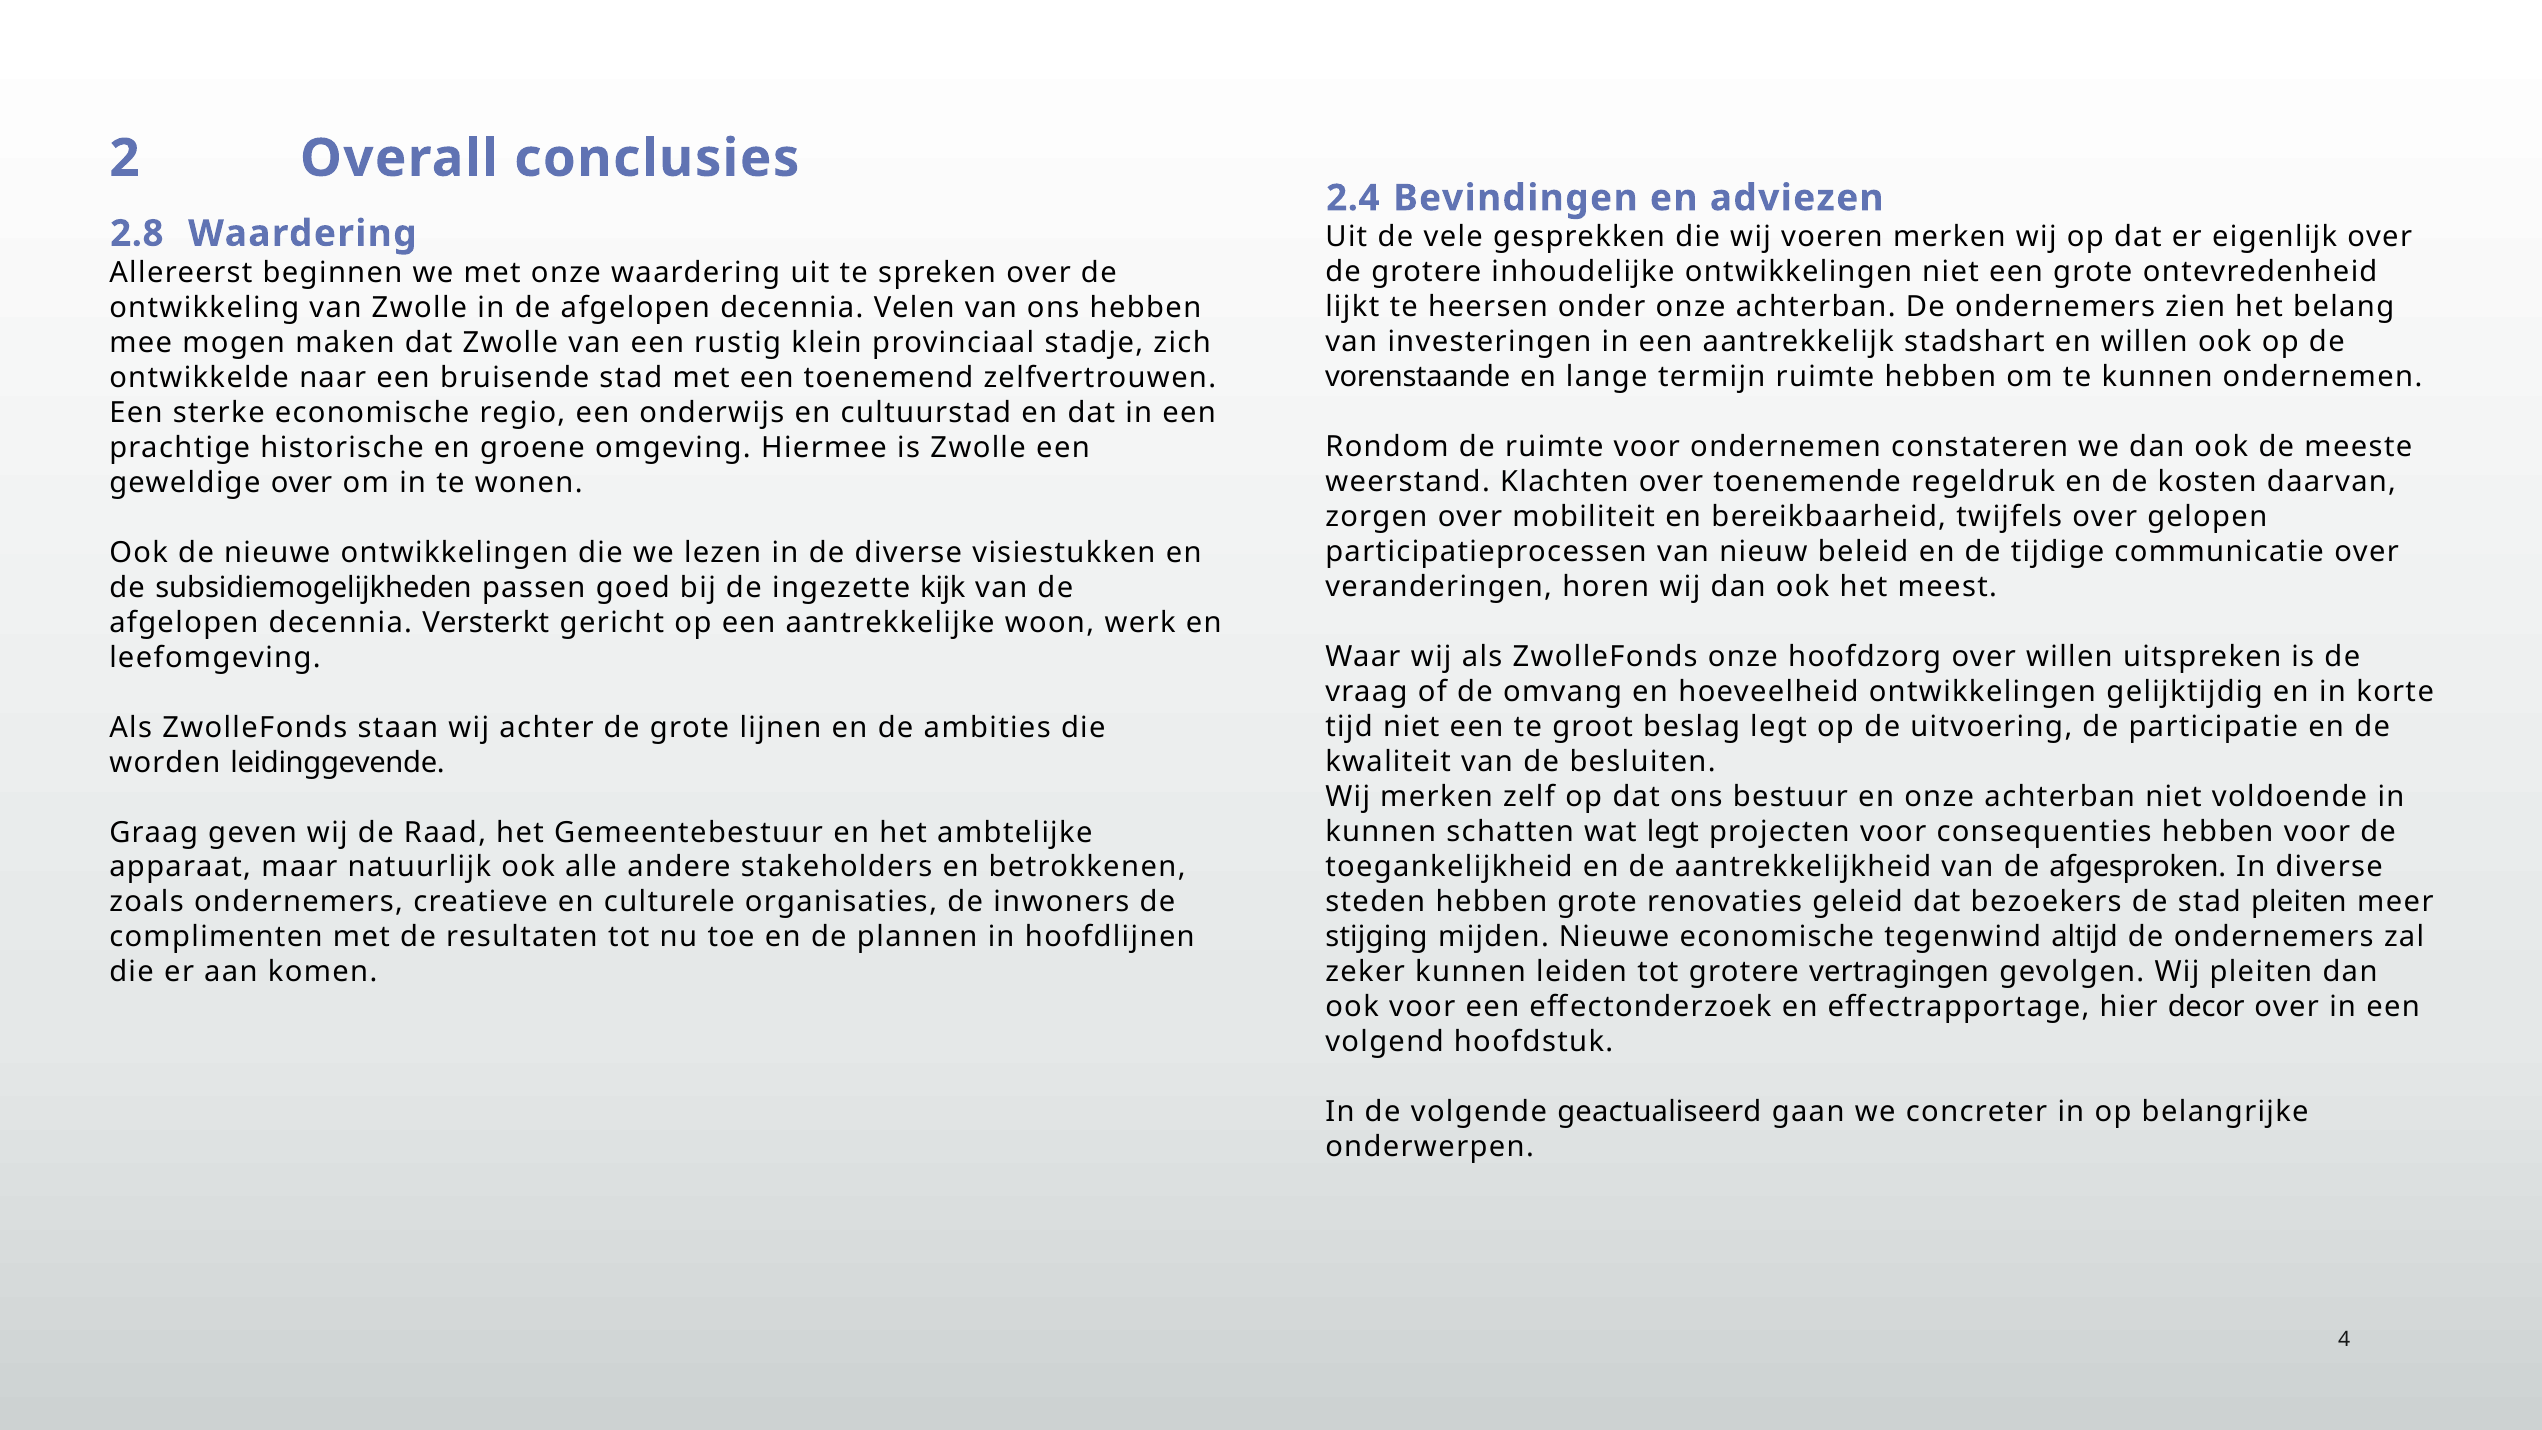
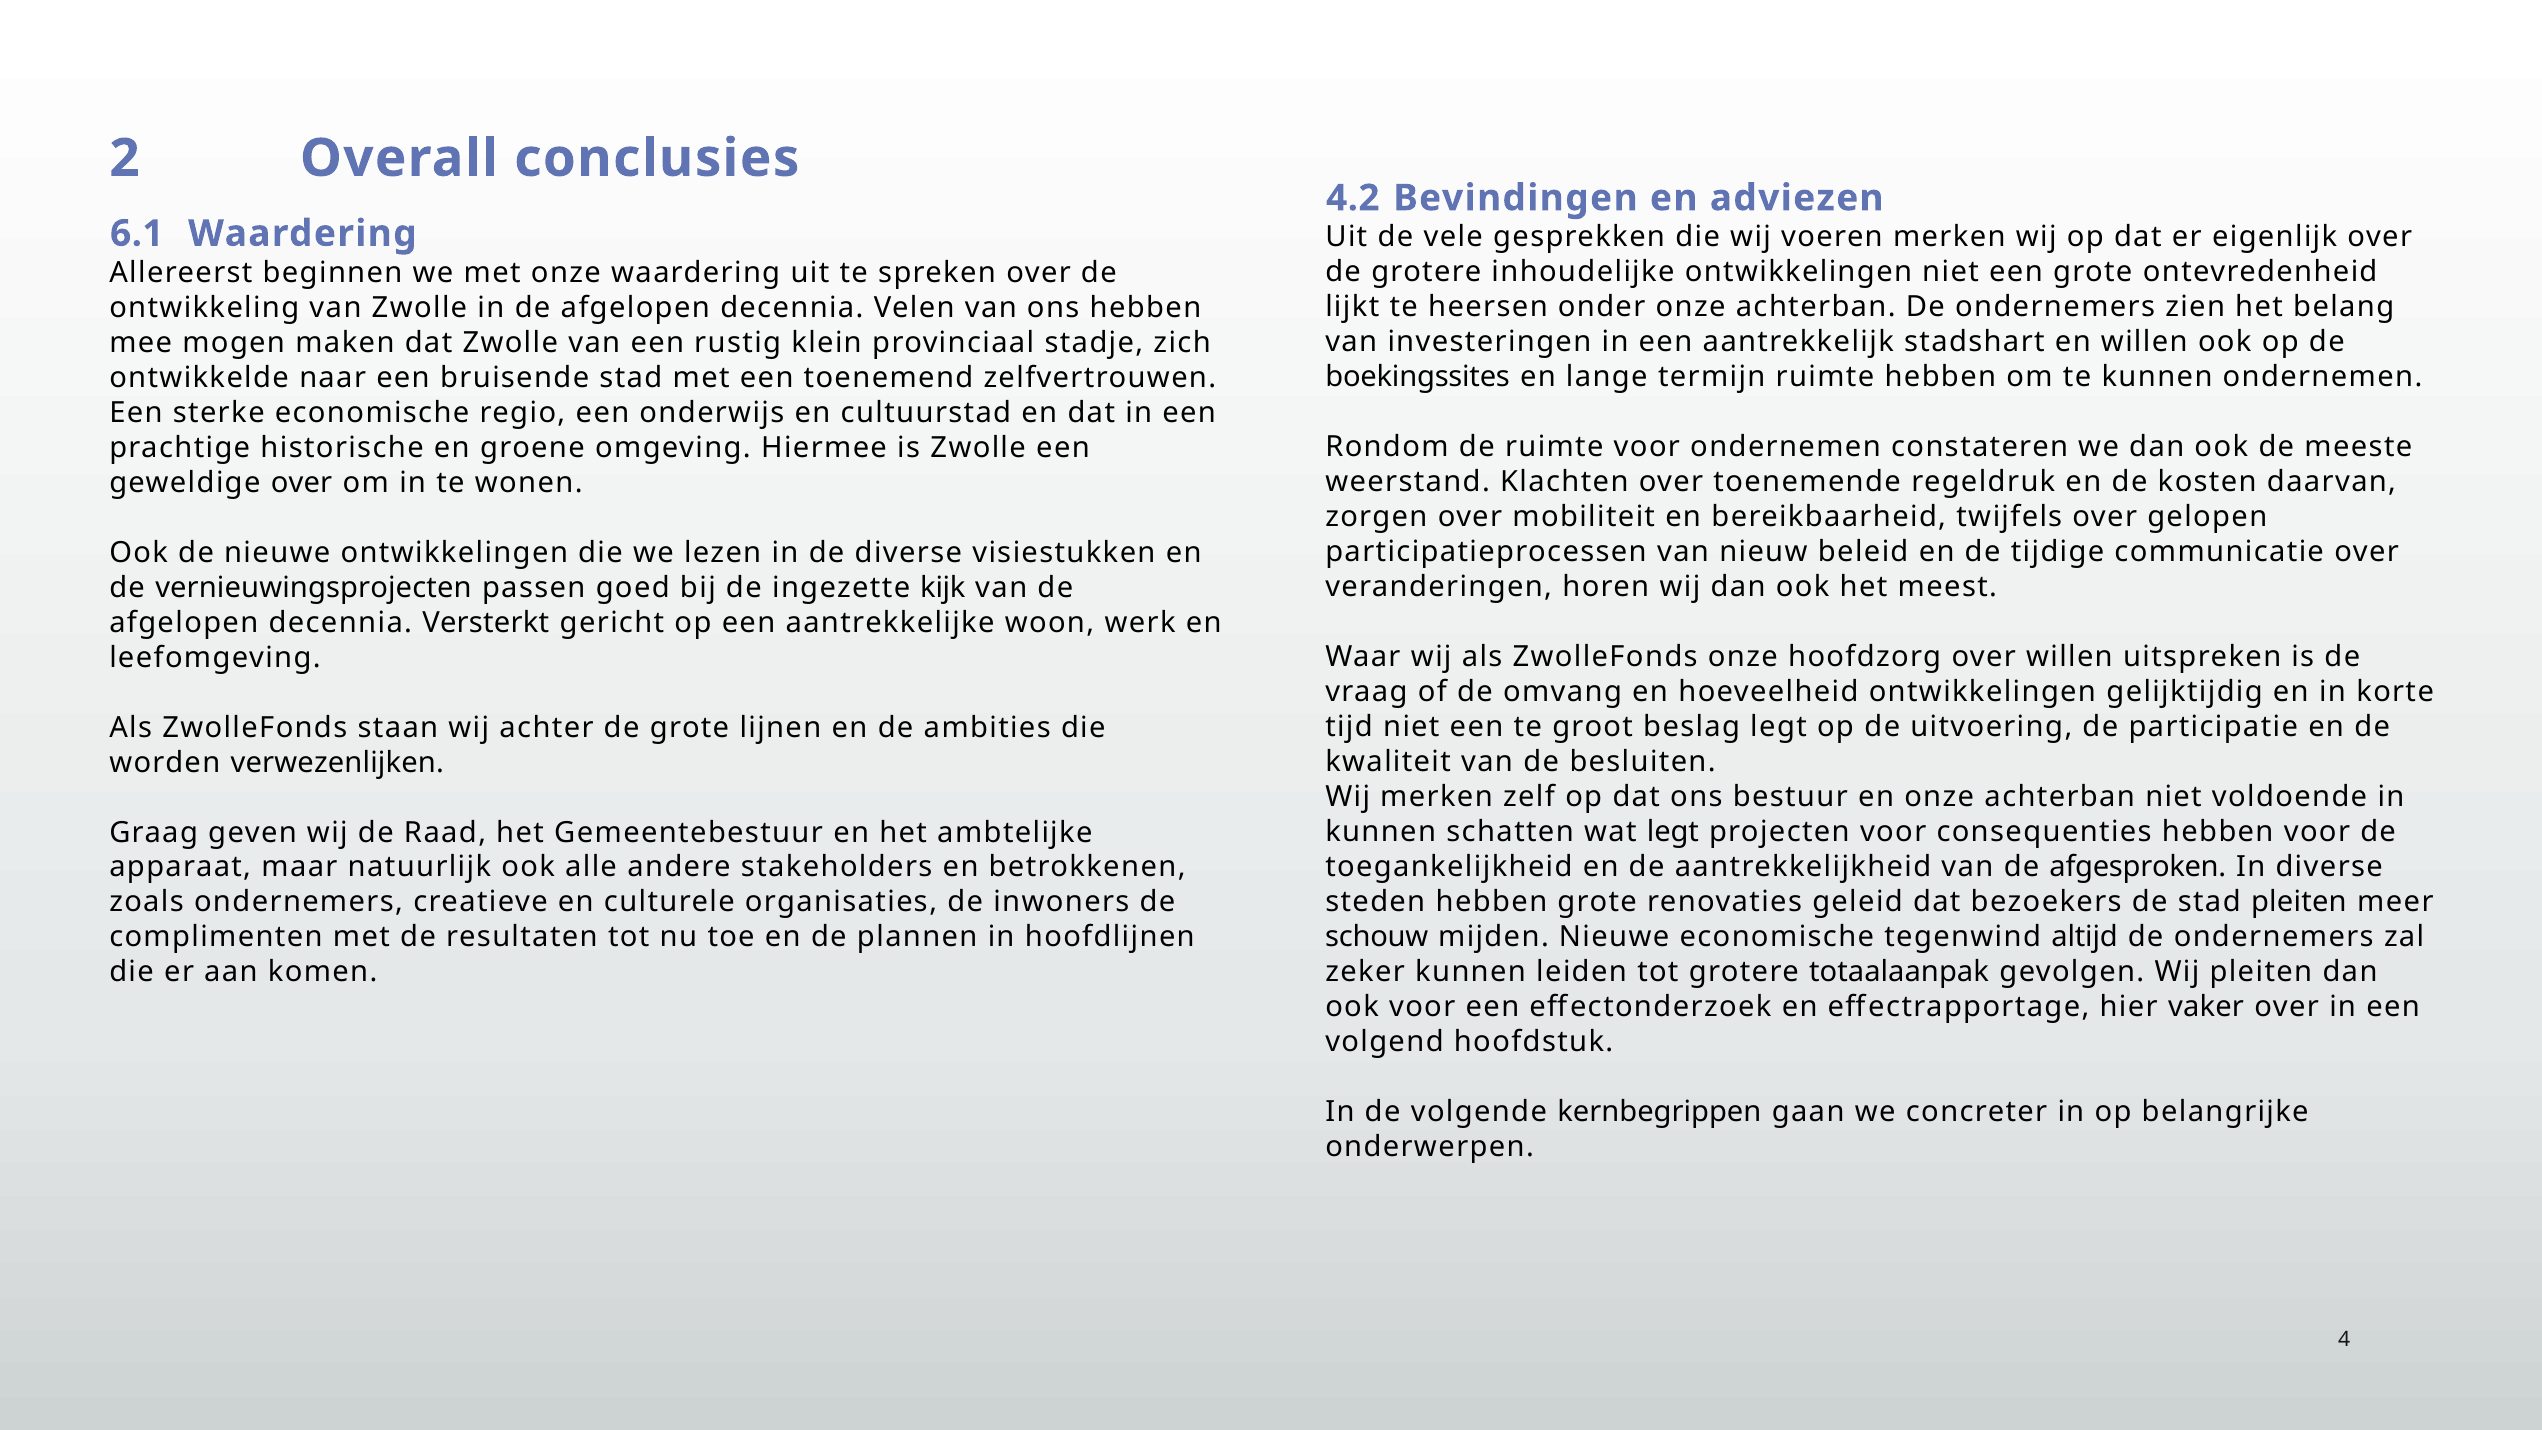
2.4: 2.4 -> 4.2 (1353, 198)
2.8: 2.8 -> 6.1 (137, 234)
vorenstaande: vorenstaande -> boekingssites (1418, 377)
subsidiemogelijkheden: subsidiemogelijkheden -> vernieuwingsprojecten (313, 587)
leidinggevende: leidinggevende -> verwezenlijken (337, 762)
stijging: stijging -> schouw (1377, 937)
vertragingen: vertragingen -> totaalaanpak (1899, 972)
decor: decor -> vaker (2206, 1007)
geactualiseerd: geactualiseerd -> kernbegrippen (1659, 1112)
